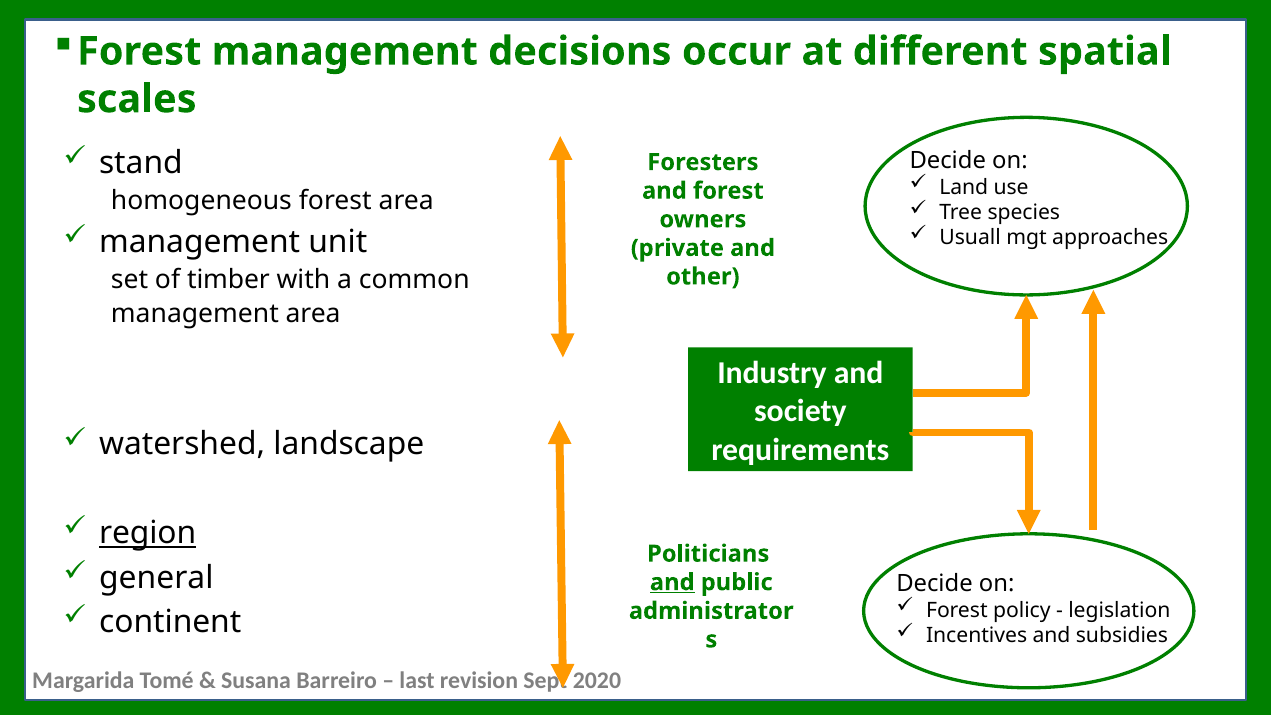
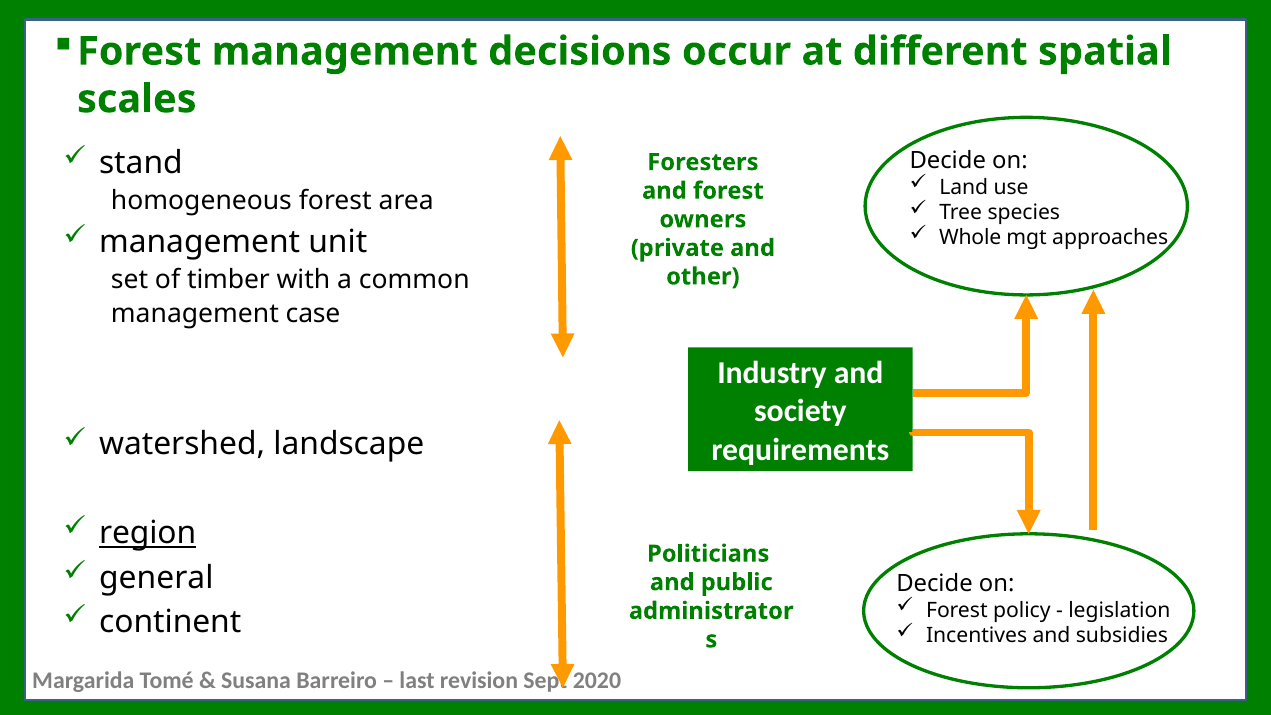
Usuall: Usuall -> Whole (970, 238)
management area: area -> case (313, 314)
and underline: present -> none (672, 582)
